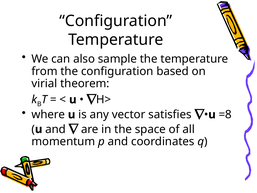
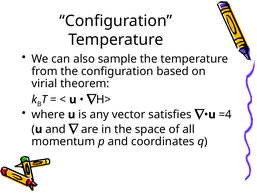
=8: =8 -> =4 (225, 114)
